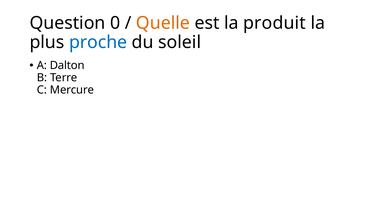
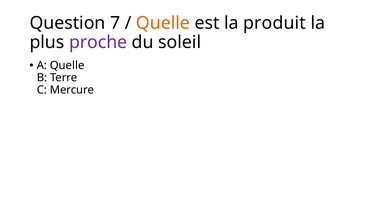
0: 0 -> 7 (115, 23)
proche colour: blue -> purple (98, 42)
A Dalton: Dalton -> Quelle (67, 65)
